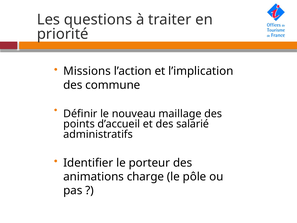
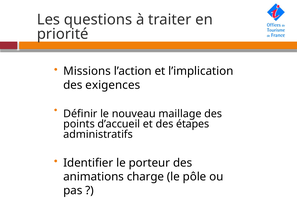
commune: commune -> exigences (113, 85)
salarié: salarié -> étapes (193, 124)
